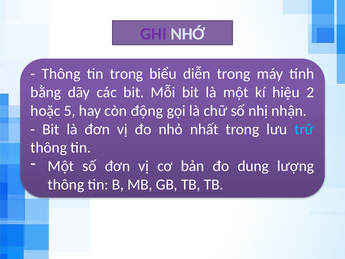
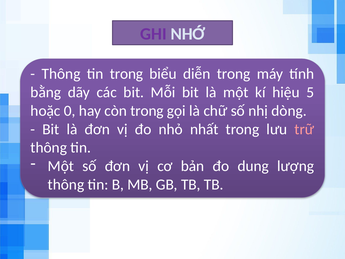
2: 2 -> 5 (310, 92)
5: 5 -> 0 (70, 111)
còn động: động -> trong (147, 111)
nhận: nhận -> dòng (289, 111)
trữ colour: light blue -> pink (304, 129)
